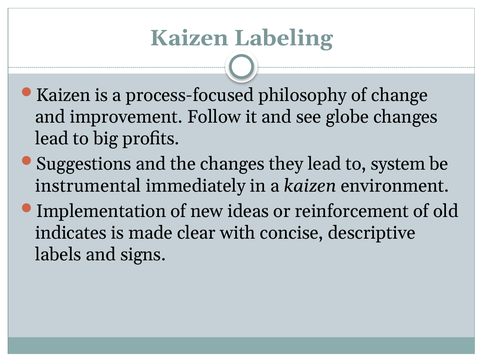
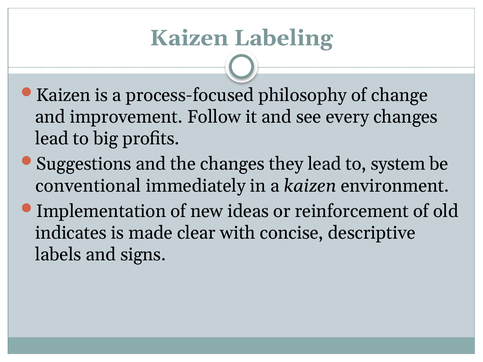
globe: globe -> every (347, 117)
instrumental: instrumental -> conventional (88, 186)
